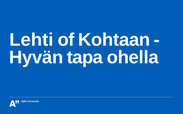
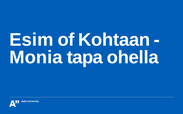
Lehti: Lehti -> Esim (31, 40)
Hyvän: Hyvän -> Monia (36, 57)
